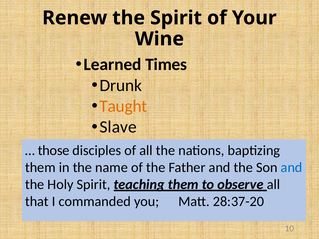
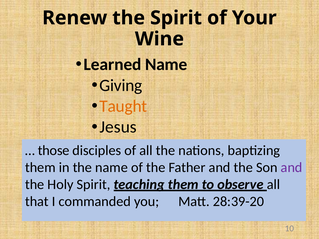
Learned Times: Times -> Name (166, 65)
Drunk: Drunk -> Giving (121, 85)
Slave: Slave -> Jesus (118, 127)
and colour: blue -> purple (292, 168)
28:37-20: 28:37-20 -> 28:39-20 (238, 202)
